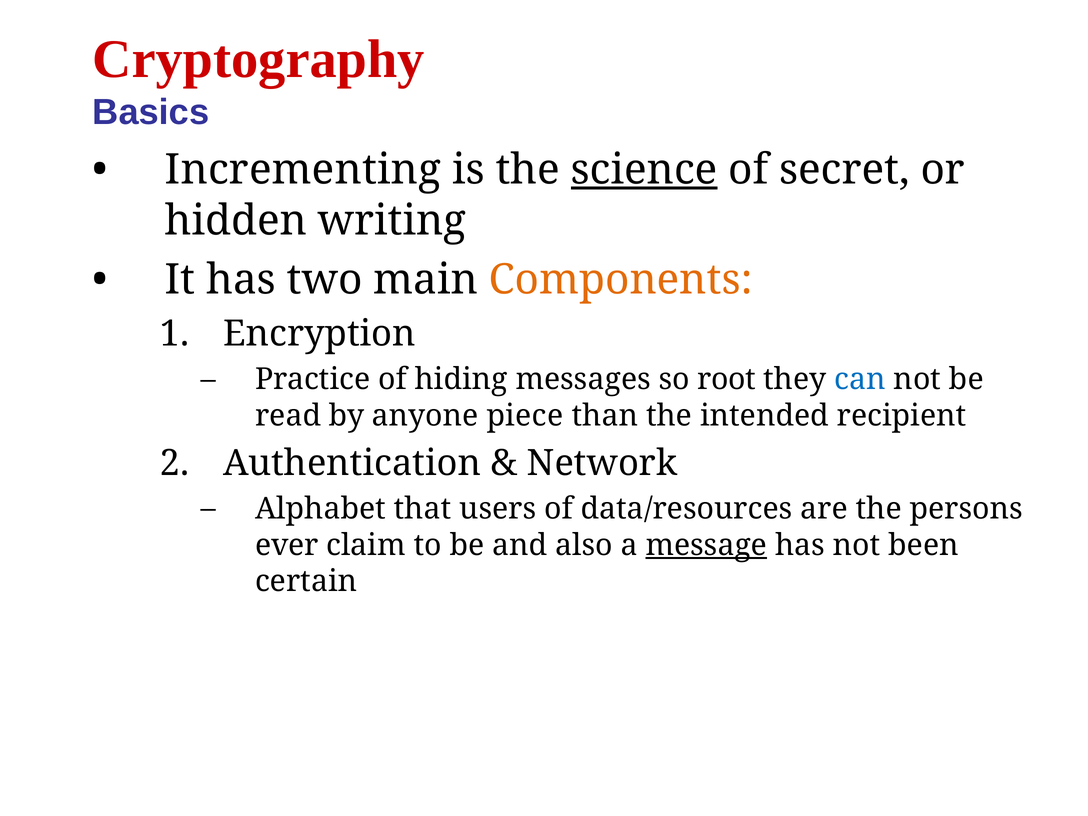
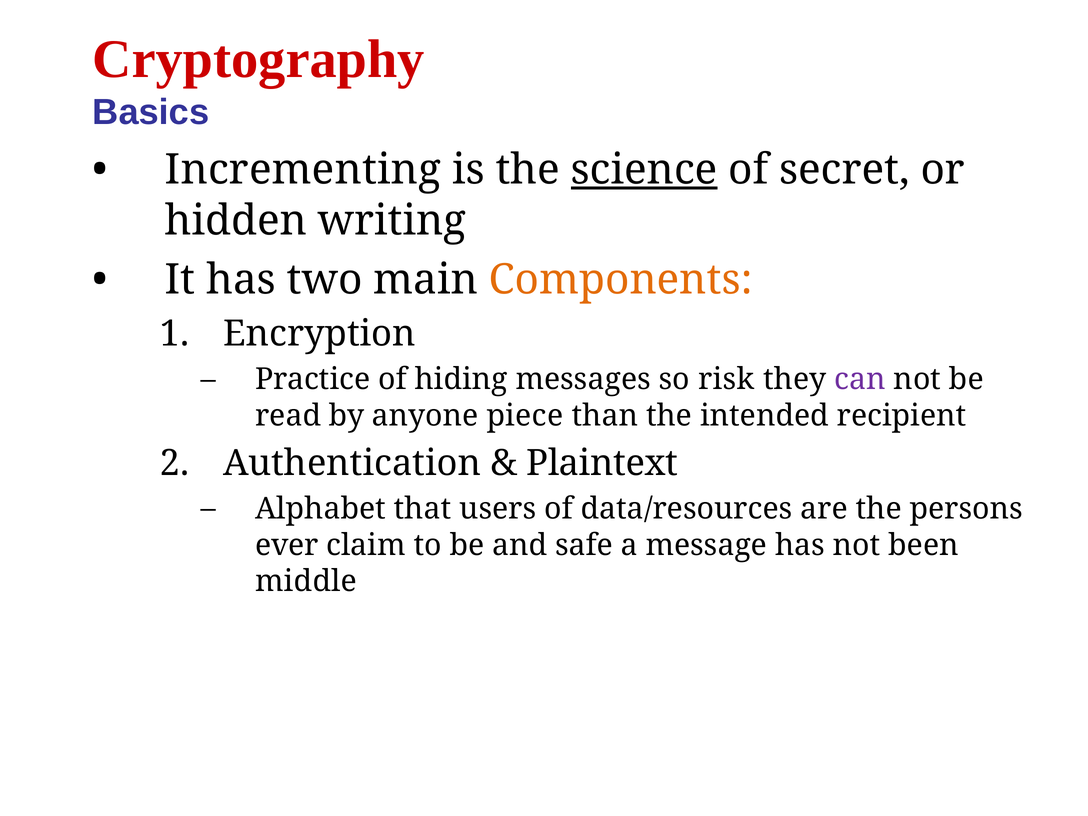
root: root -> risk (726, 379)
can colour: blue -> purple (860, 379)
Network: Network -> Plaintext (602, 463)
also: also -> safe (584, 545)
message underline: present -> none (706, 545)
certain: certain -> middle (306, 581)
